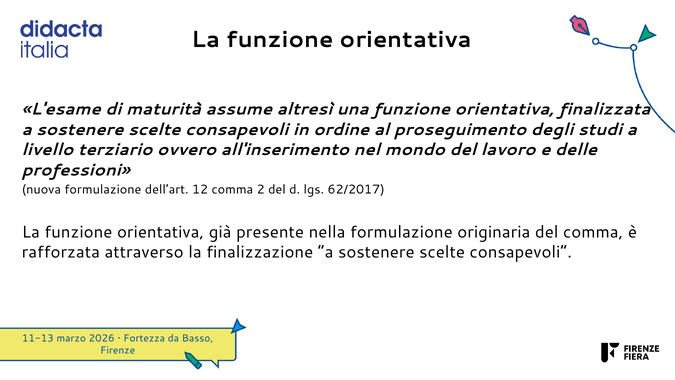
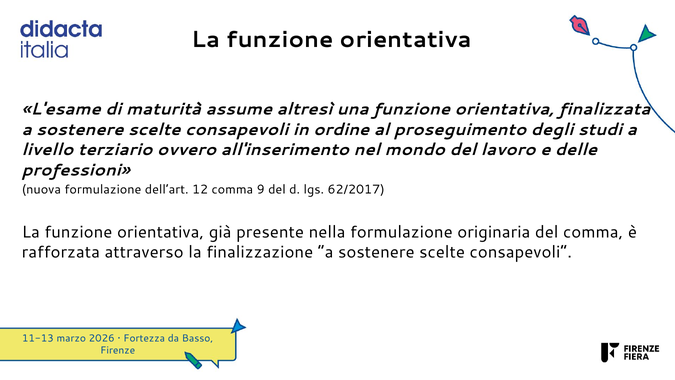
2: 2 -> 9 (261, 189)
